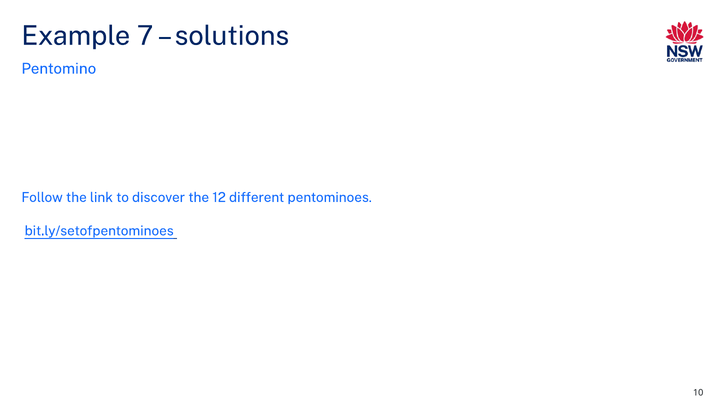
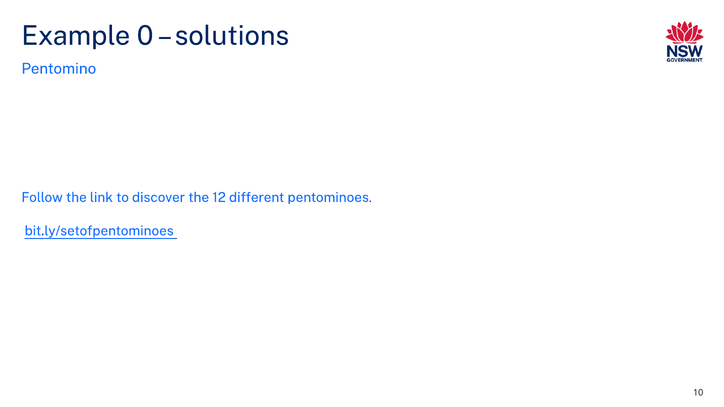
7: 7 -> 0 (145, 36)
